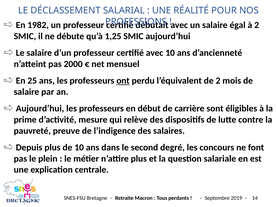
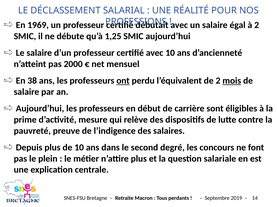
1982: 1982 -> 1969 (38, 25)
25: 25 -> 38 (32, 81)
mois underline: none -> present (232, 81)
